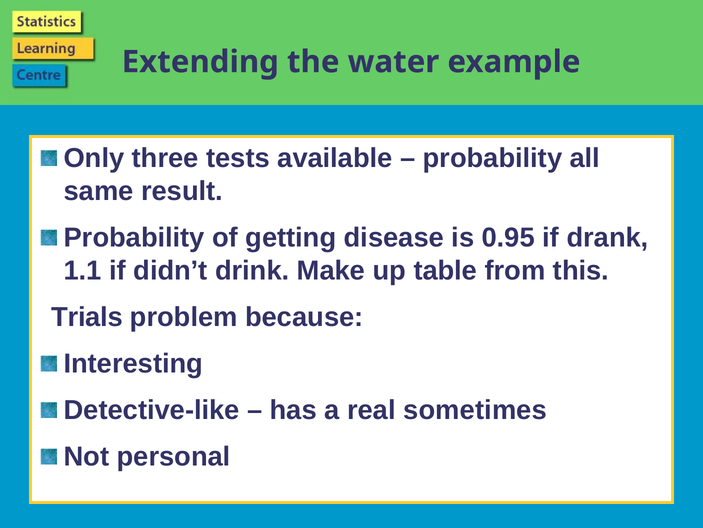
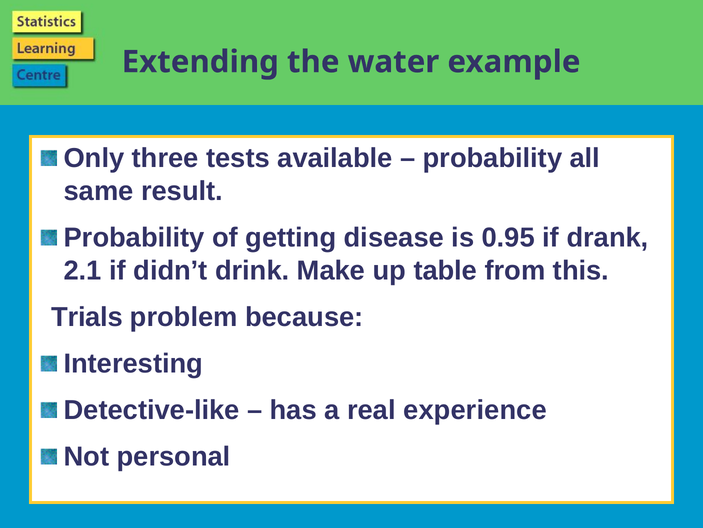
1.1: 1.1 -> 2.1 (83, 270)
sometimes: sometimes -> experience (475, 410)
